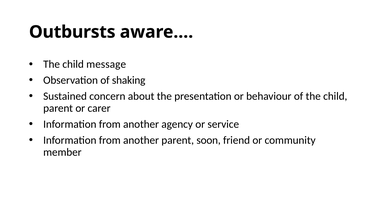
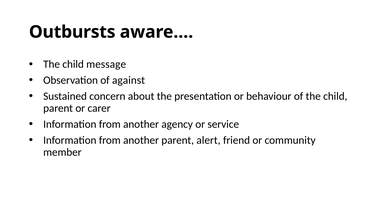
shaking: shaking -> against (129, 80)
soon: soon -> alert (208, 140)
